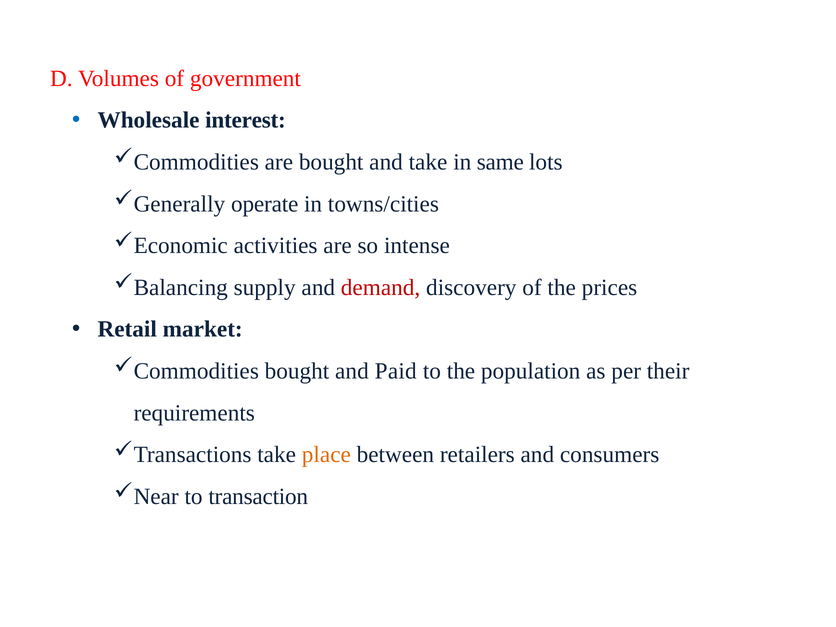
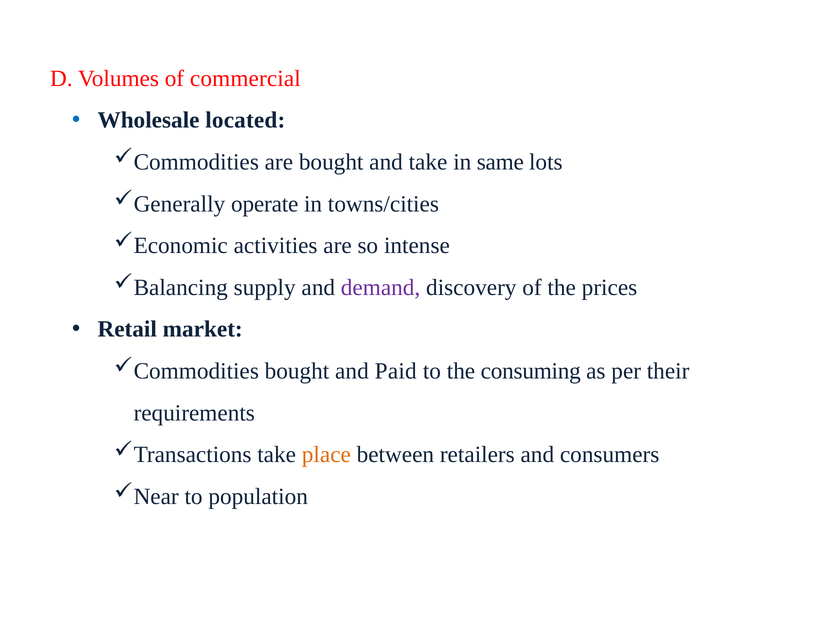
government: government -> commercial (245, 78)
interest: interest -> located (245, 120)
demand colour: red -> purple (381, 287)
population: population -> consuming (531, 371)
transaction: transaction -> population (258, 496)
